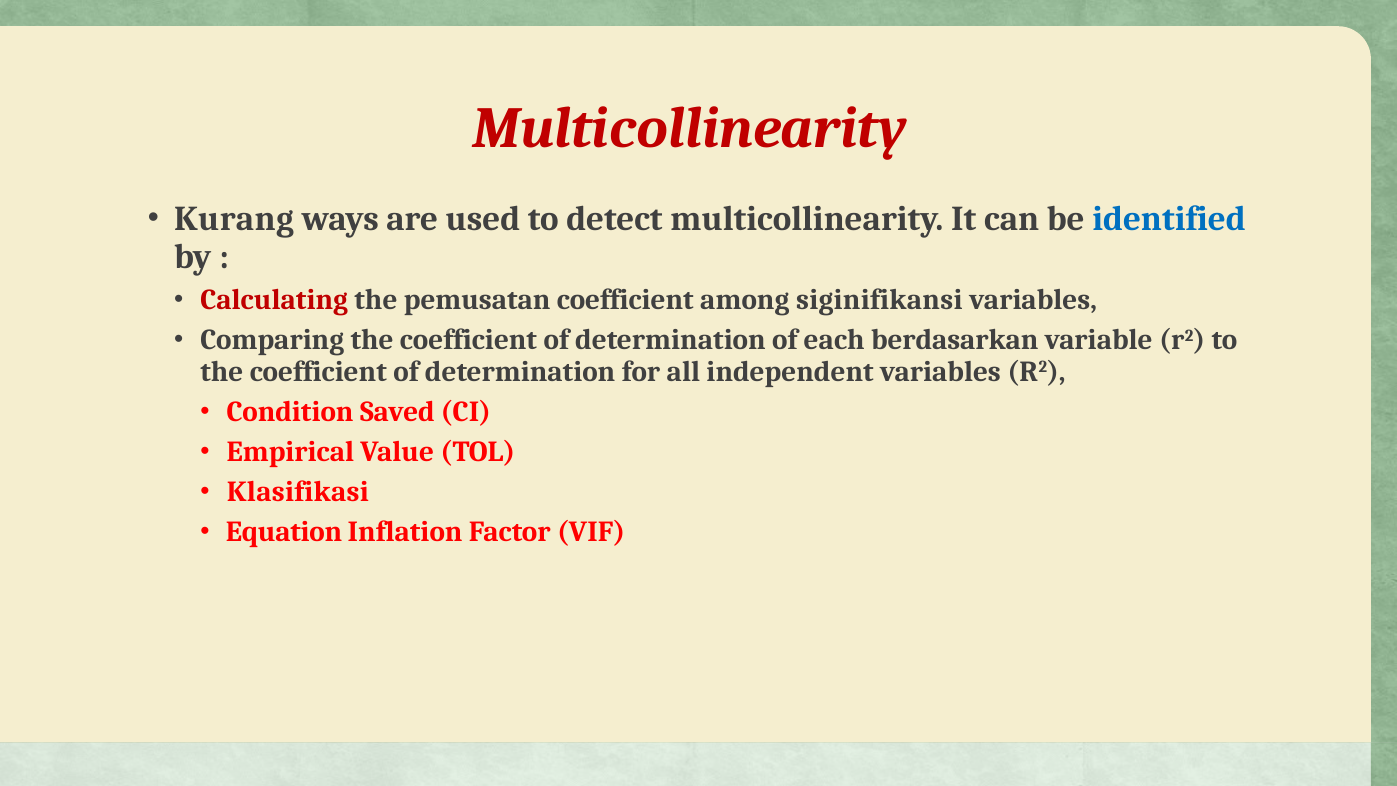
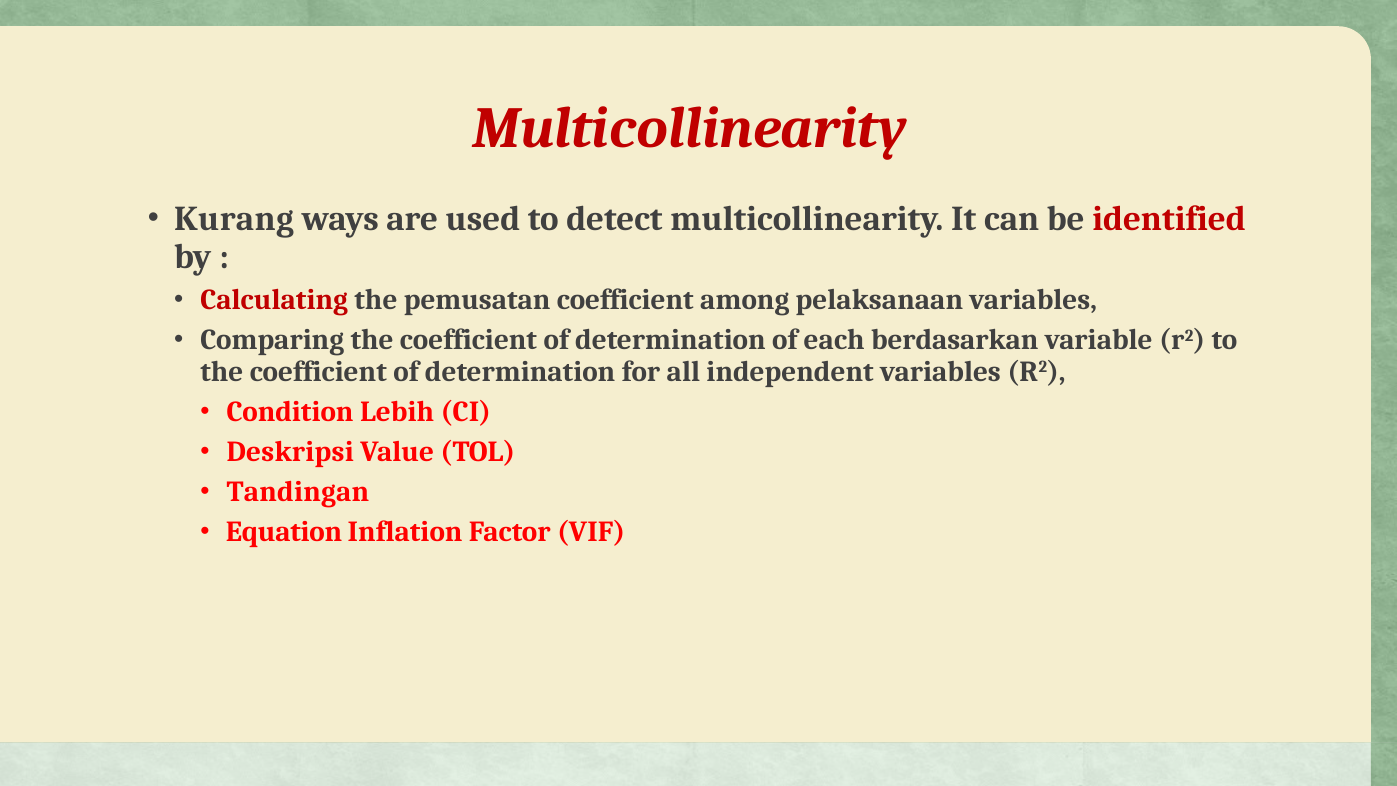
identified colour: blue -> red (1169, 219)
siginifikansi: siginifikansi -> pelaksanaan (879, 300)
Saved: Saved -> Lebih (397, 412)
Empirical: Empirical -> Deskripsi (290, 452)
Klasifikasi: Klasifikasi -> Tandingan (298, 492)
